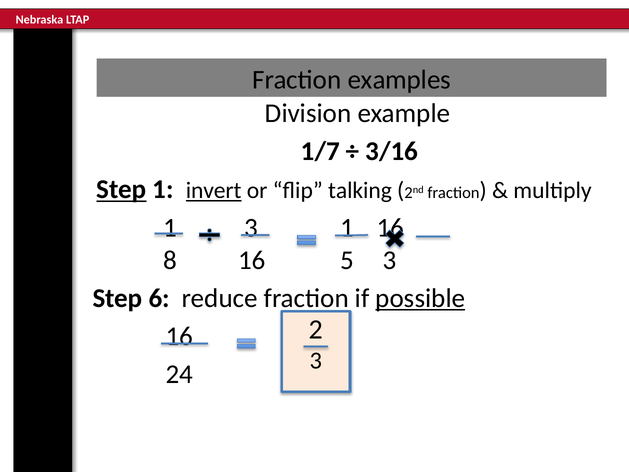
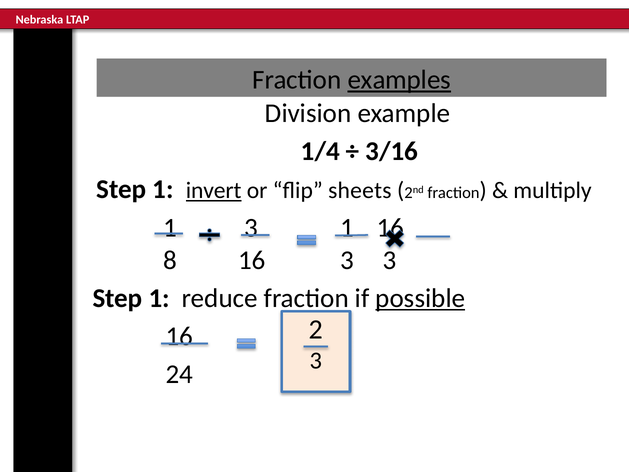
examples underline: none -> present (399, 80)
1/7: 1/7 -> 1/4 (320, 151)
Step underline: present -> none (121, 189)
talking: talking -> sheets (360, 191)
16 5: 5 -> 3 (347, 260)
6: 6 -> 1 (159, 298)
